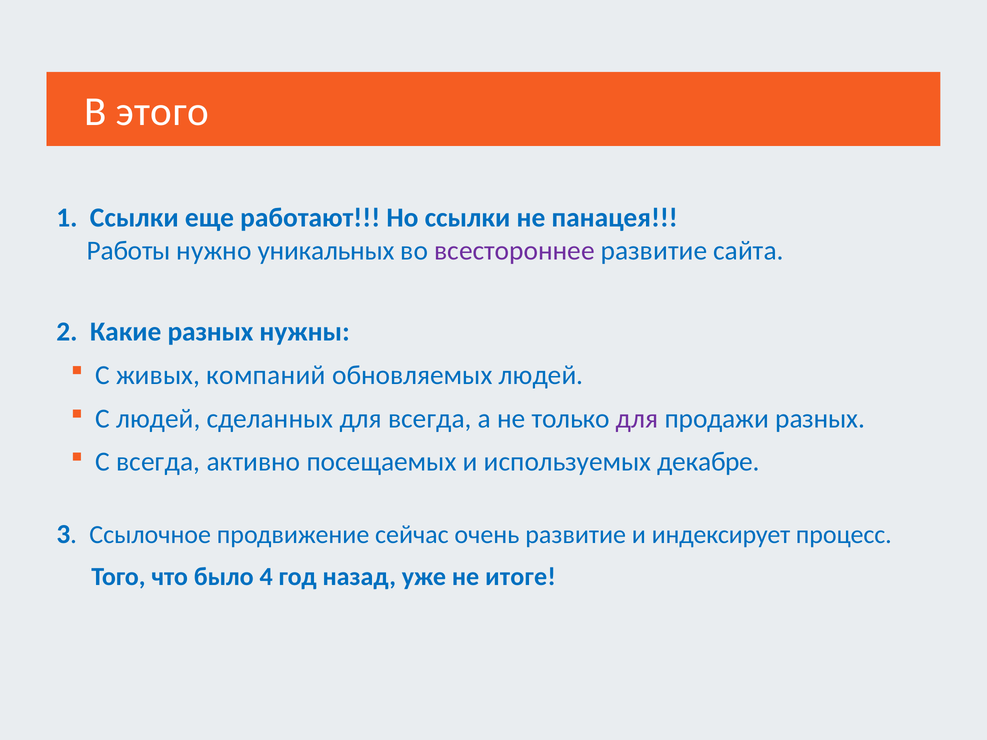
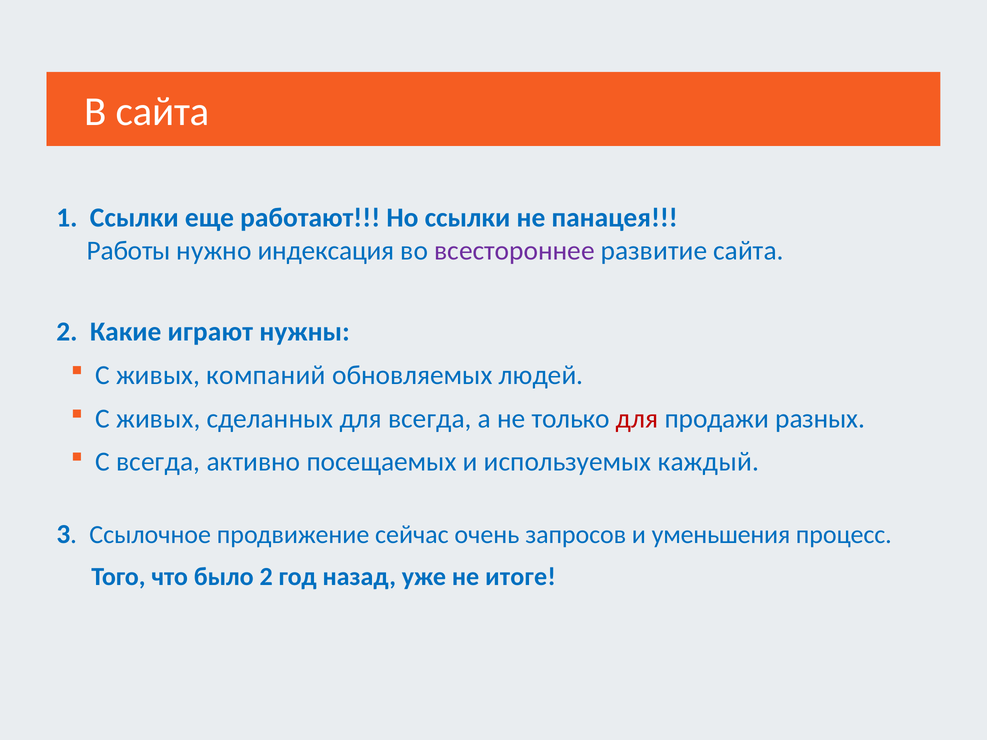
В этого: этого -> сайта (163, 112)
уникальных: уникальных -> индексация (326, 251)
Какие разных: разных -> играют (210, 332)
людей: людей -> живых (158, 419)
для colour: purple -> red (637, 419)
декабре: декабре -> каждый (708, 462)
очень развитие: развитие -> запросов (576, 535)
индексирует: индексирует -> уменьшения (721, 535)
было 4: 4 -> 2 (266, 577)
